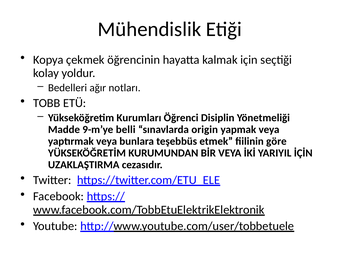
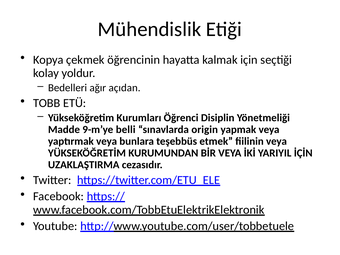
notları: notları -> açıdan (125, 88)
fiilinin göre: göre -> veya (276, 141)
